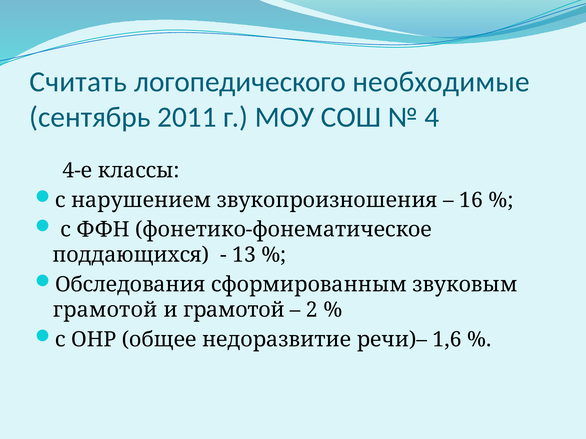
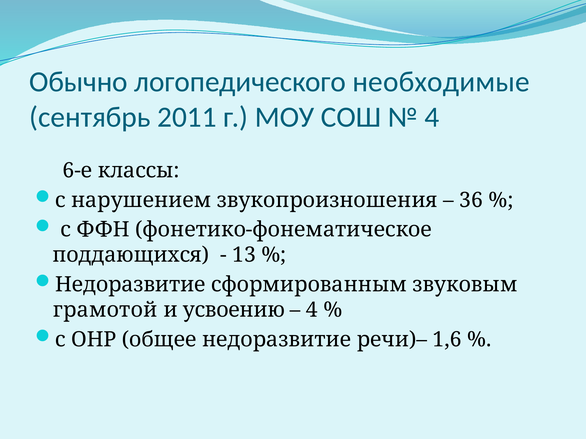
Считать: Считать -> Обычно (78, 82)
4-е: 4-е -> 6-е (77, 171)
16: 16 -> 36 (471, 200)
Обследования: Обследования -> Недоразвитие (130, 285)
и грамотой: грамотой -> усвоению (234, 310)
2: 2 -> 4 (312, 310)
